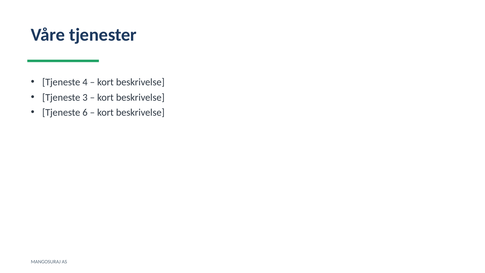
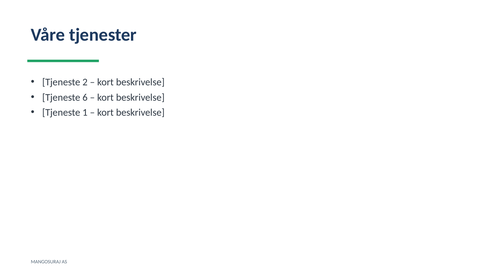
4: 4 -> 2 (85, 82)
3: 3 -> 6 (85, 97)
6: 6 -> 1 (85, 112)
